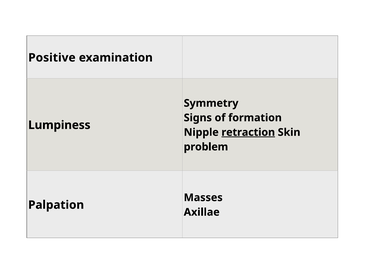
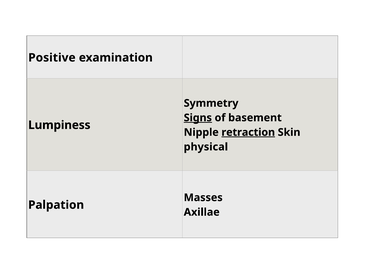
Signs underline: none -> present (198, 118)
formation: formation -> basement (255, 118)
problem: problem -> physical (206, 147)
